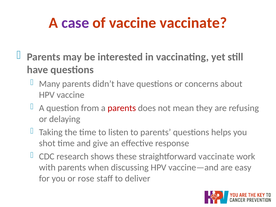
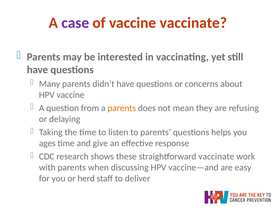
parents colour: red -> orange (122, 108)
shot: shot -> ages (47, 143)
rose: rose -> herd (86, 179)
